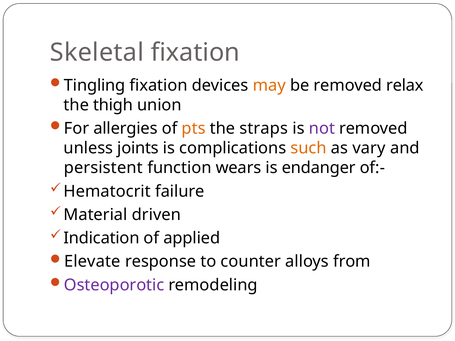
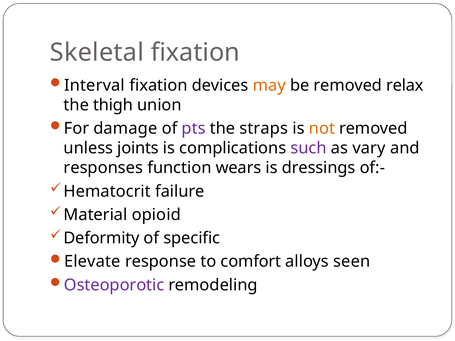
Tingling: Tingling -> Interval (94, 85)
allergies: allergies -> damage (125, 129)
pts colour: orange -> purple (194, 129)
not colour: purple -> orange (322, 129)
such colour: orange -> purple (309, 148)
persistent: persistent -> responses (103, 168)
endanger: endanger -> dressings (319, 168)
driven: driven -> opioid (156, 215)
Indication: Indication -> Deformity (102, 238)
applied: applied -> specific (192, 238)
counter: counter -> comfort (251, 262)
from: from -> seen (352, 262)
